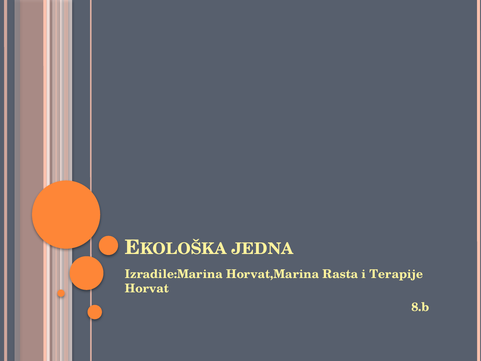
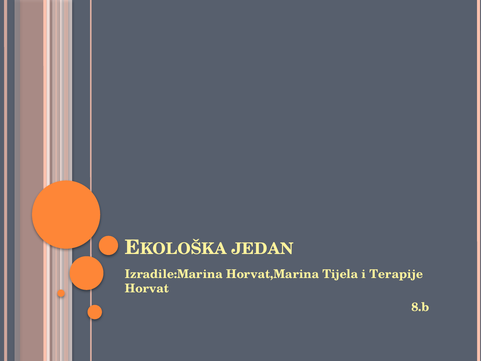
JEDNA: JEDNA -> JEDAN (262, 249)
Rasta: Rasta -> Tijela (340, 274)
